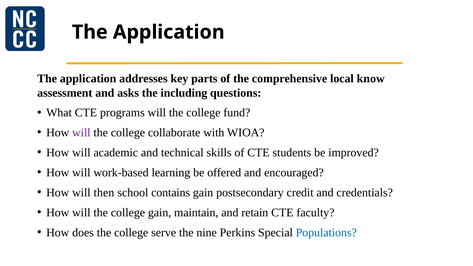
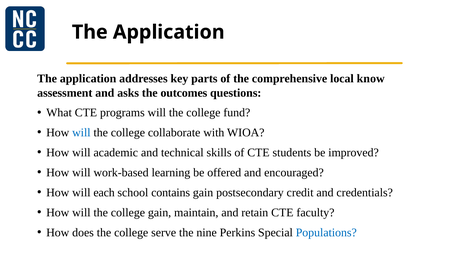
including: including -> outcomes (184, 93)
will colour: purple -> blue (81, 133)
then: then -> each (104, 193)
